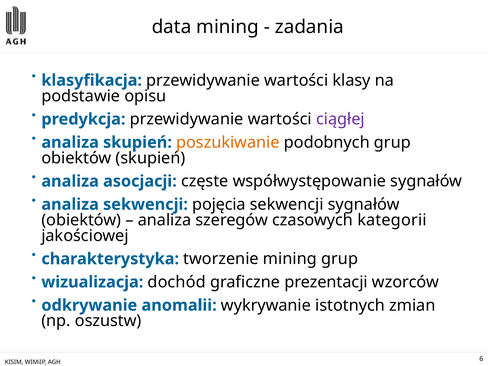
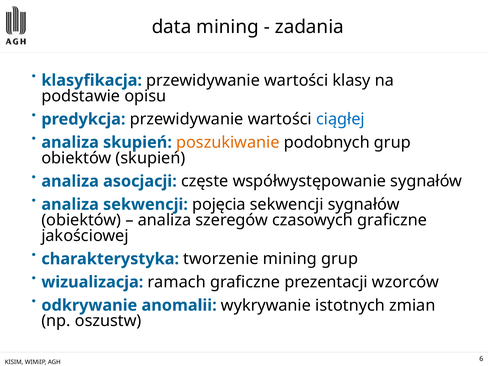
ciągłej colour: purple -> blue (340, 119)
czasowych kategorii: kategorii -> graficzne (392, 220)
dochód: dochód -> ramach (177, 282)
